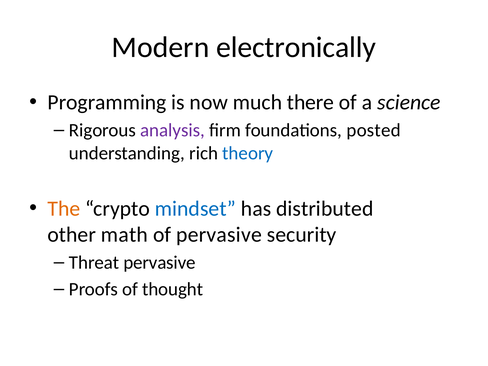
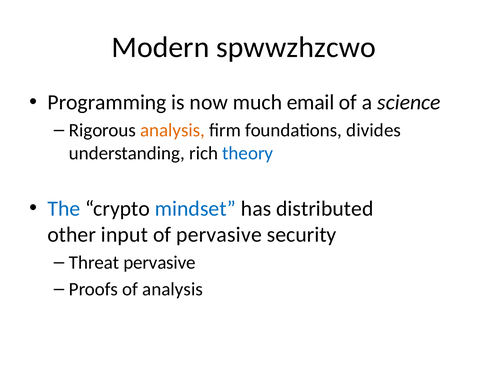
electronically: electronically -> spwwzhzcwo (296, 47)
there: there -> email (311, 102)
analysis colour: purple -> orange (173, 130)
posted: posted -> divides (374, 130)
The colour: orange -> blue (64, 209)
math: math -> input (124, 235)
of thought: thought -> analysis (173, 289)
